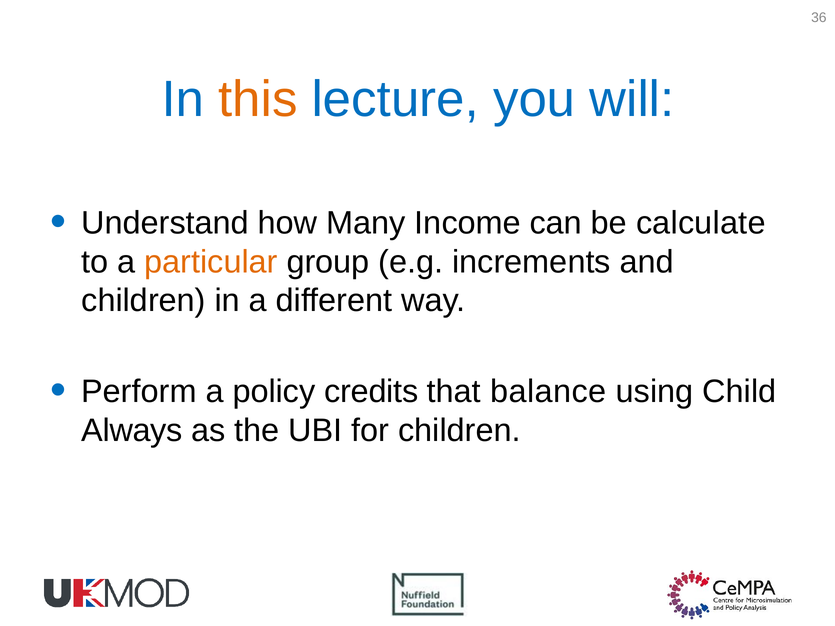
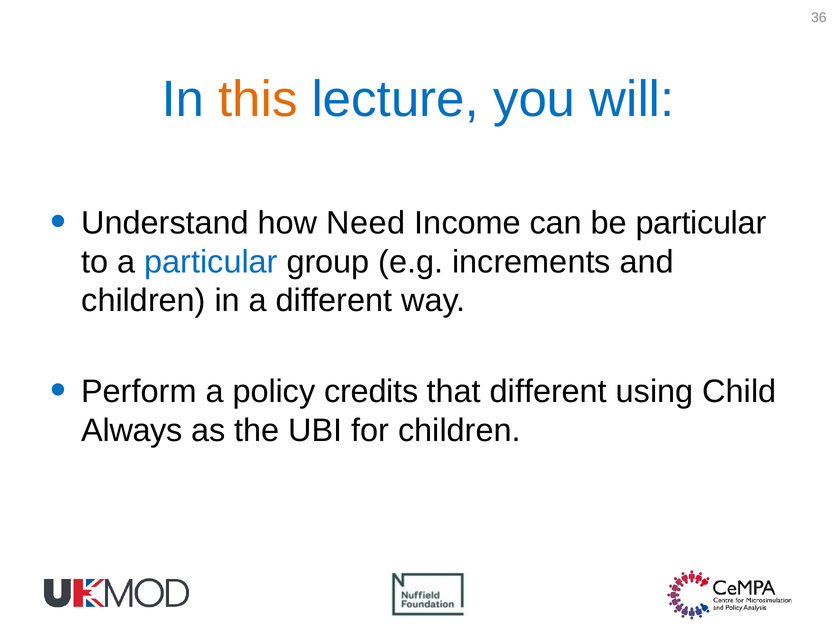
Many: Many -> Need (366, 223)
be calculate: calculate -> particular (701, 223)
particular colour: orange -> blue (211, 262)
that balance: balance -> different (548, 392)
